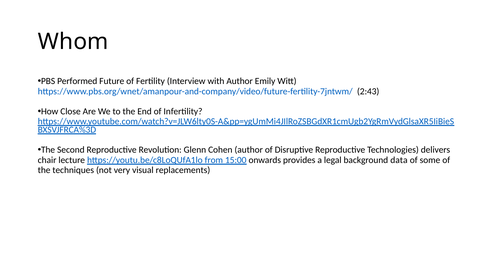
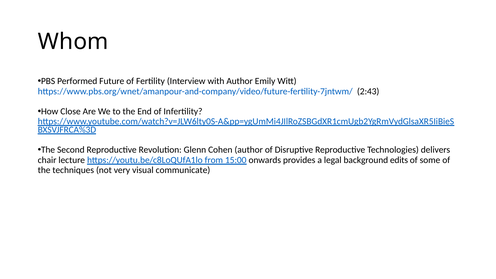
data: data -> edits (399, 160)
replacements: replacements -> communicate (183, 170)
